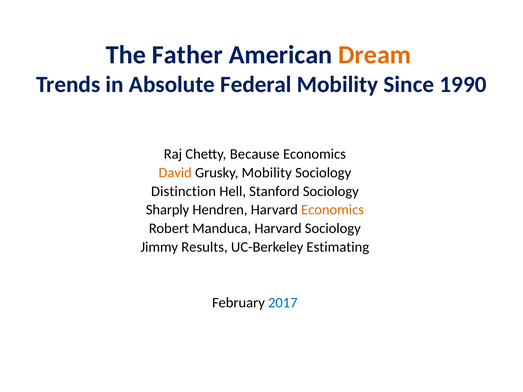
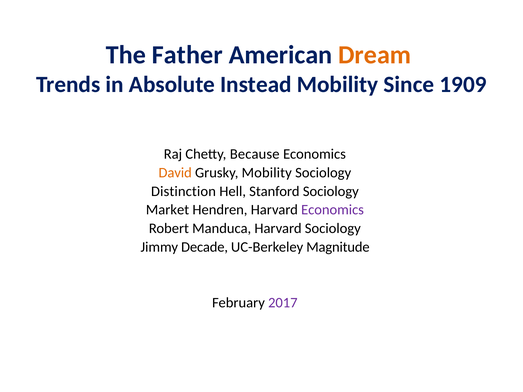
Federal: Federal -> Instead (256, 84)
1990: 1990 -> 1909 (463, 84)
Sharply: Sharply -> Market (167, 210)
Economics colour: orange -> purple (333, 210)
Results: Results -> Decade (205, 247)
Estimating: Estimating -> Magnitude (338, 247)
2017 colour: blue -> purple (283, 303)
